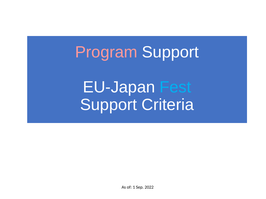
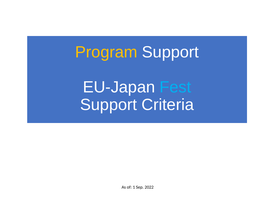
Program colour: pink -> yellow (106, 52)
